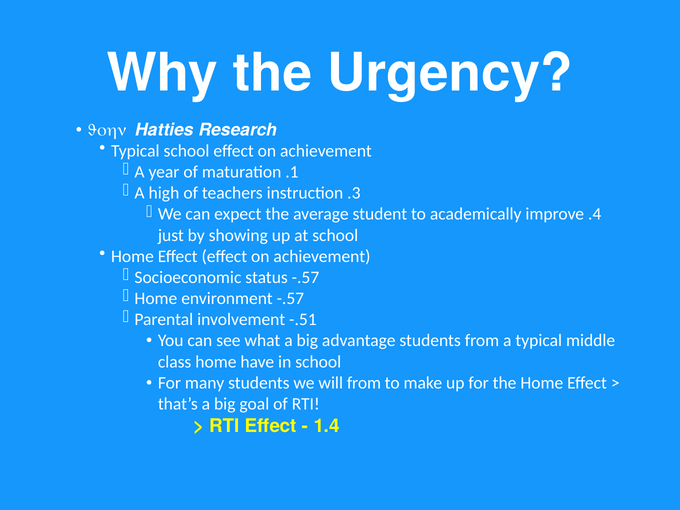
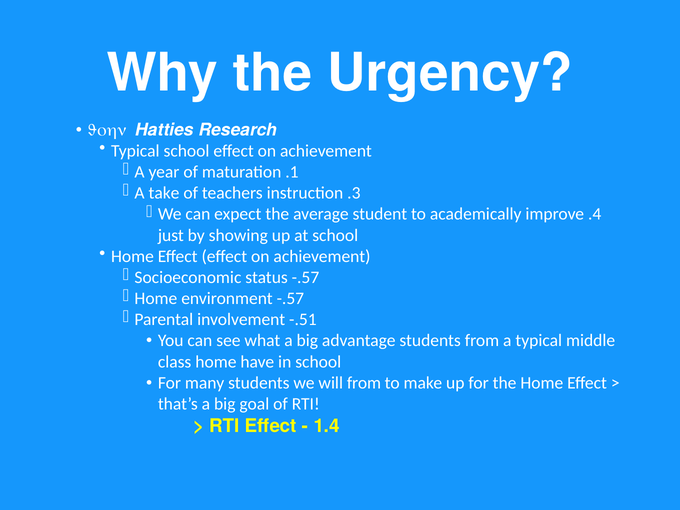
high: high -> take (164, 193)
